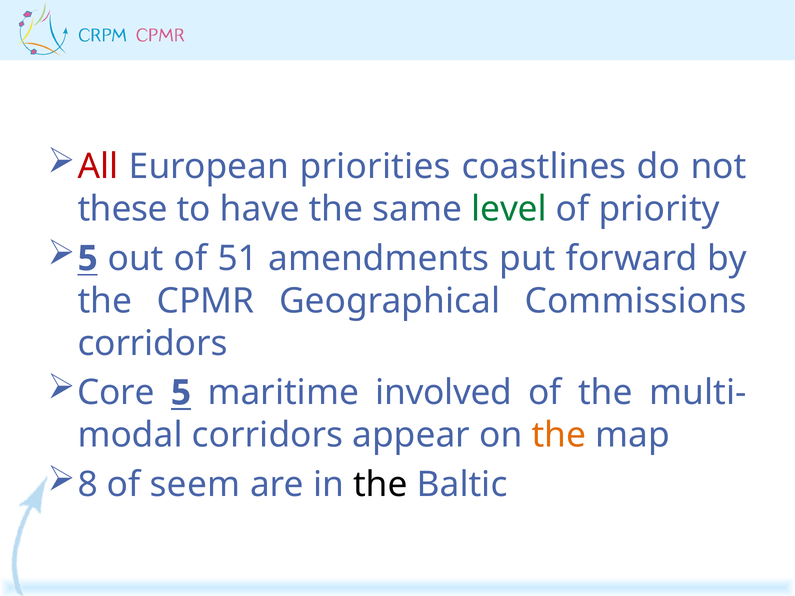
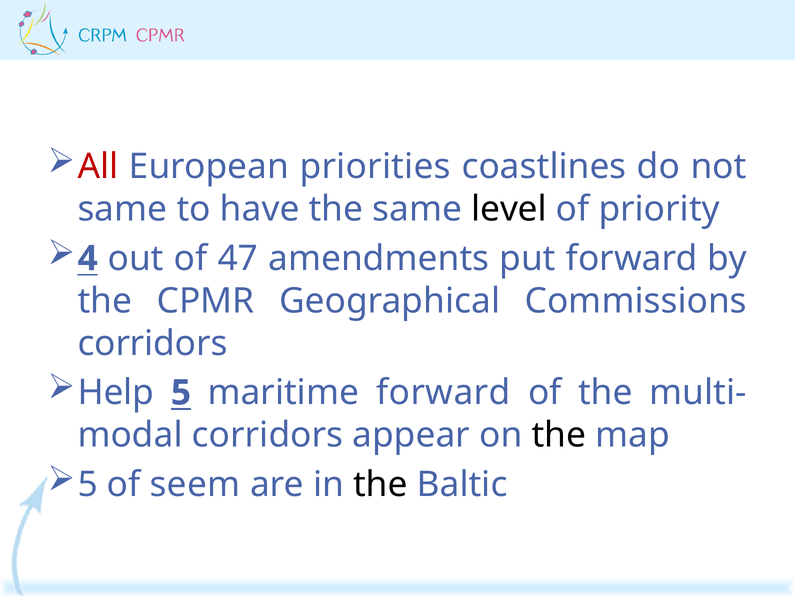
these: these -> same (122, 209)
level colour: green -> black (509, 209)
5: 5 -> 4 (88, 259)
51: 51 -> 47 (238, 259)
Core: Core -> Help (116, 393)
maritime involved: involved -> forward (443, 393)
the colour: orange -> black (559, 435)
8: 8 -> 5 (88, 485)
